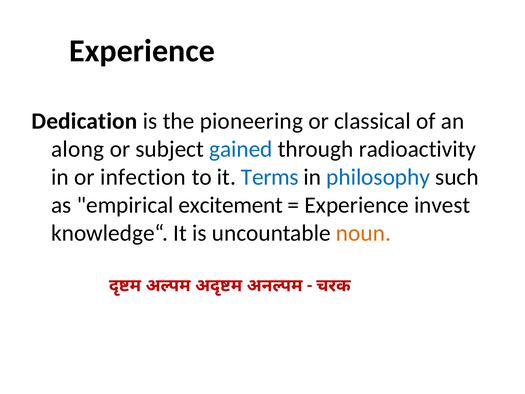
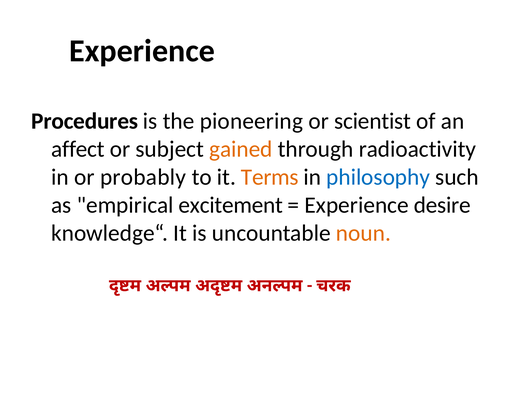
Dedication: Dedication -> Procedures (85, 121)
classical: classical -> scientist (373, 121)
along: along -> affect (78, 149)
gained colour: blue -> orange (241, 149)
infection: infection -> probably (143, 177)
Terms colour: blue -> orange (270, 177)
invest: invest -> desire (442, 205)
